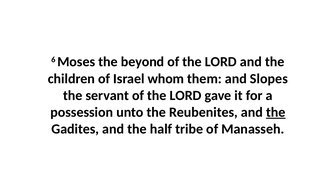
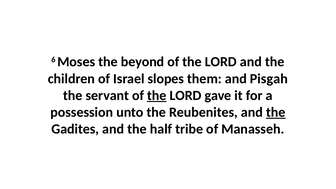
whom: whom -> slopes (166, 79)
Slopes: Slopes -> Pisgah (269, 79)
the underline: none -> present (157, 95)
